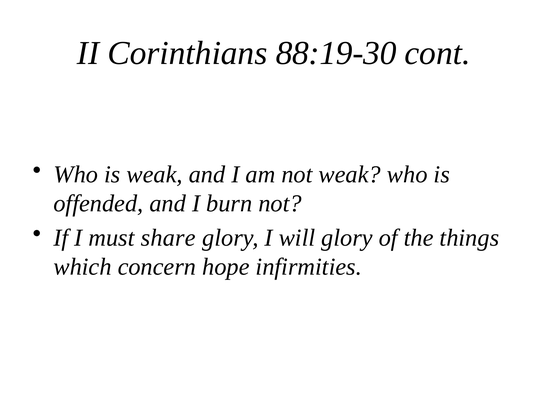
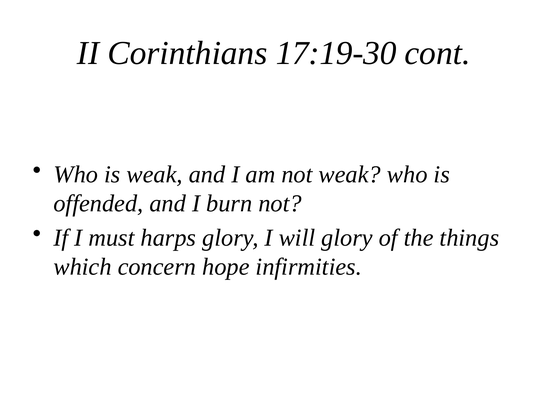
88:19-30: 88:19-30 -> 17:19-30 (336, 53)
share: share -> harps (168, 238)
